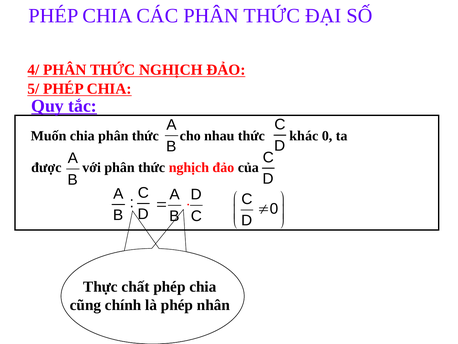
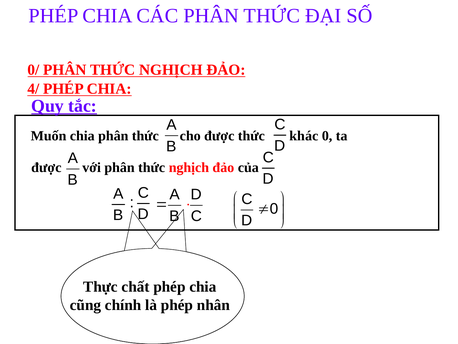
4/: 4/ -> 0/ (34, 70)
5/: 5/ -> 4/ (33, 89)
cho nhau: nhau -> được (219, 136)
